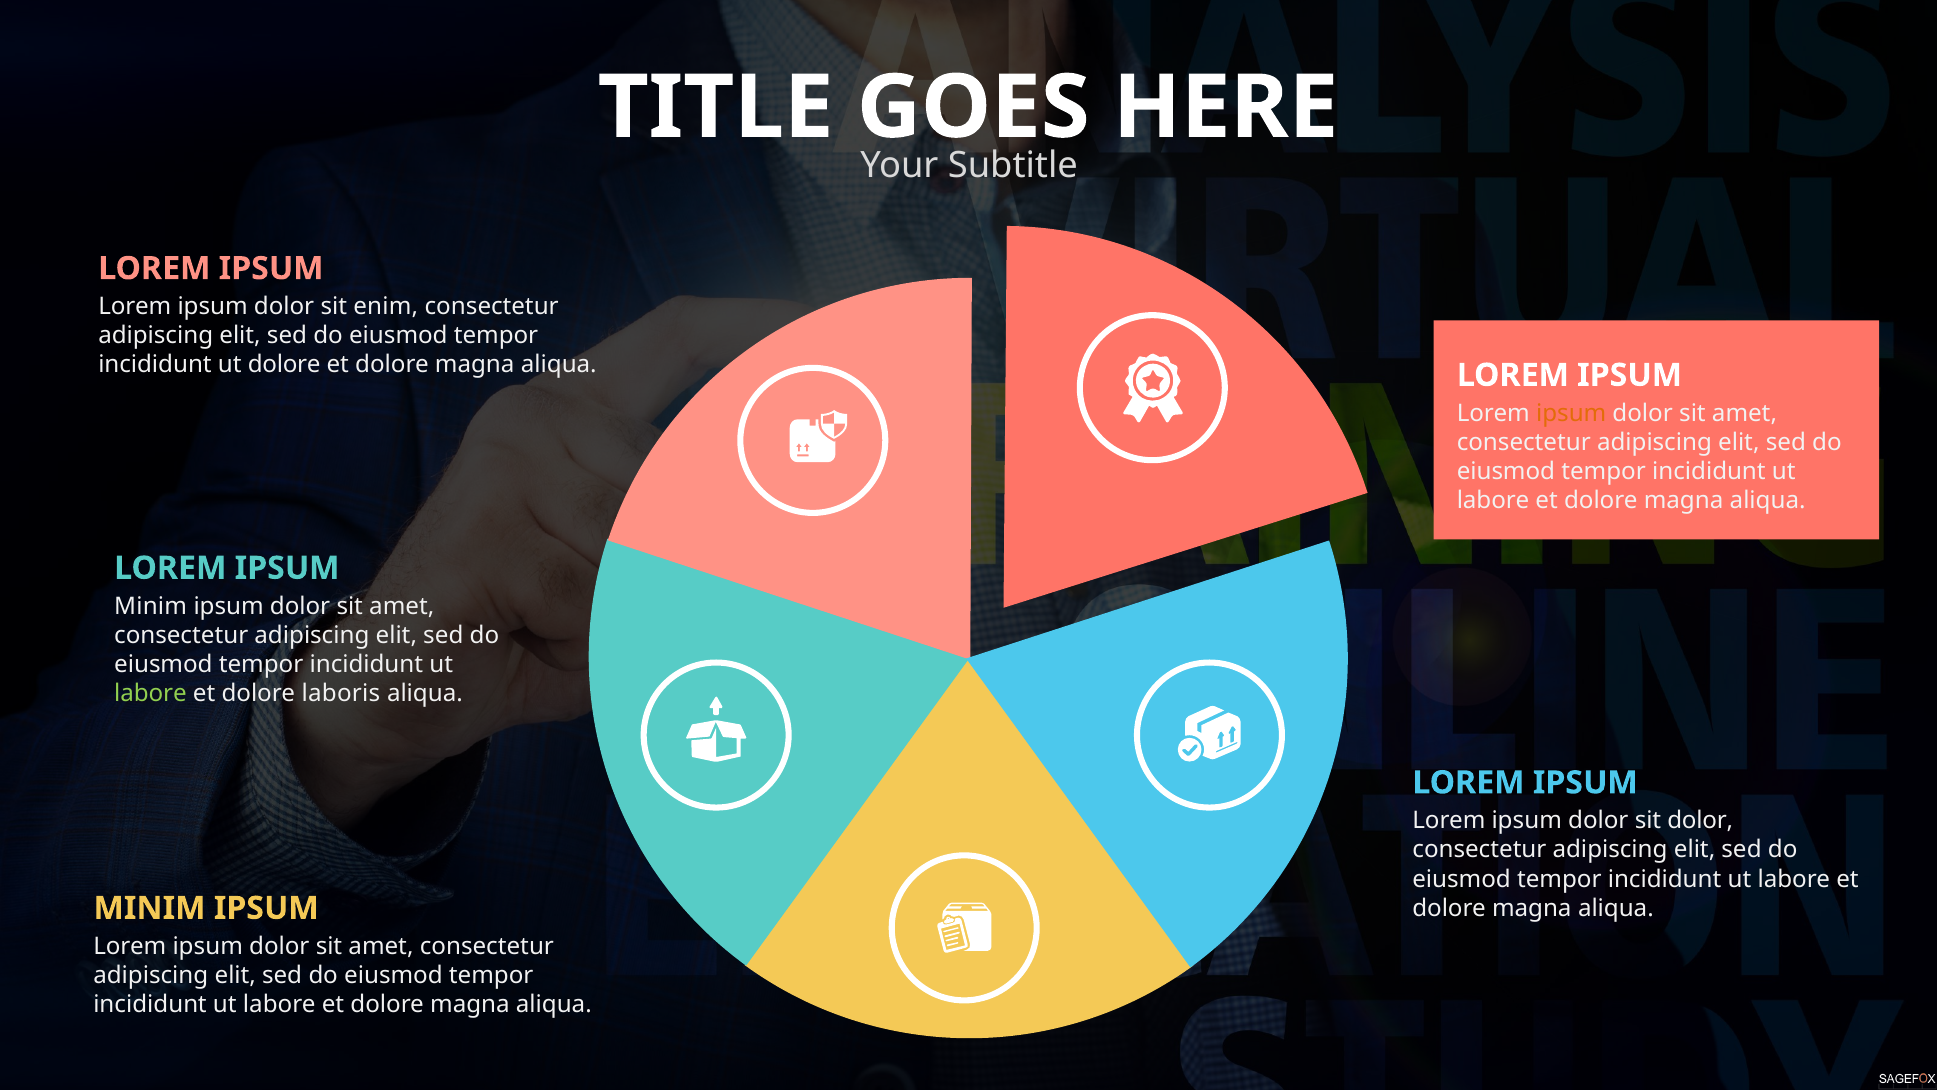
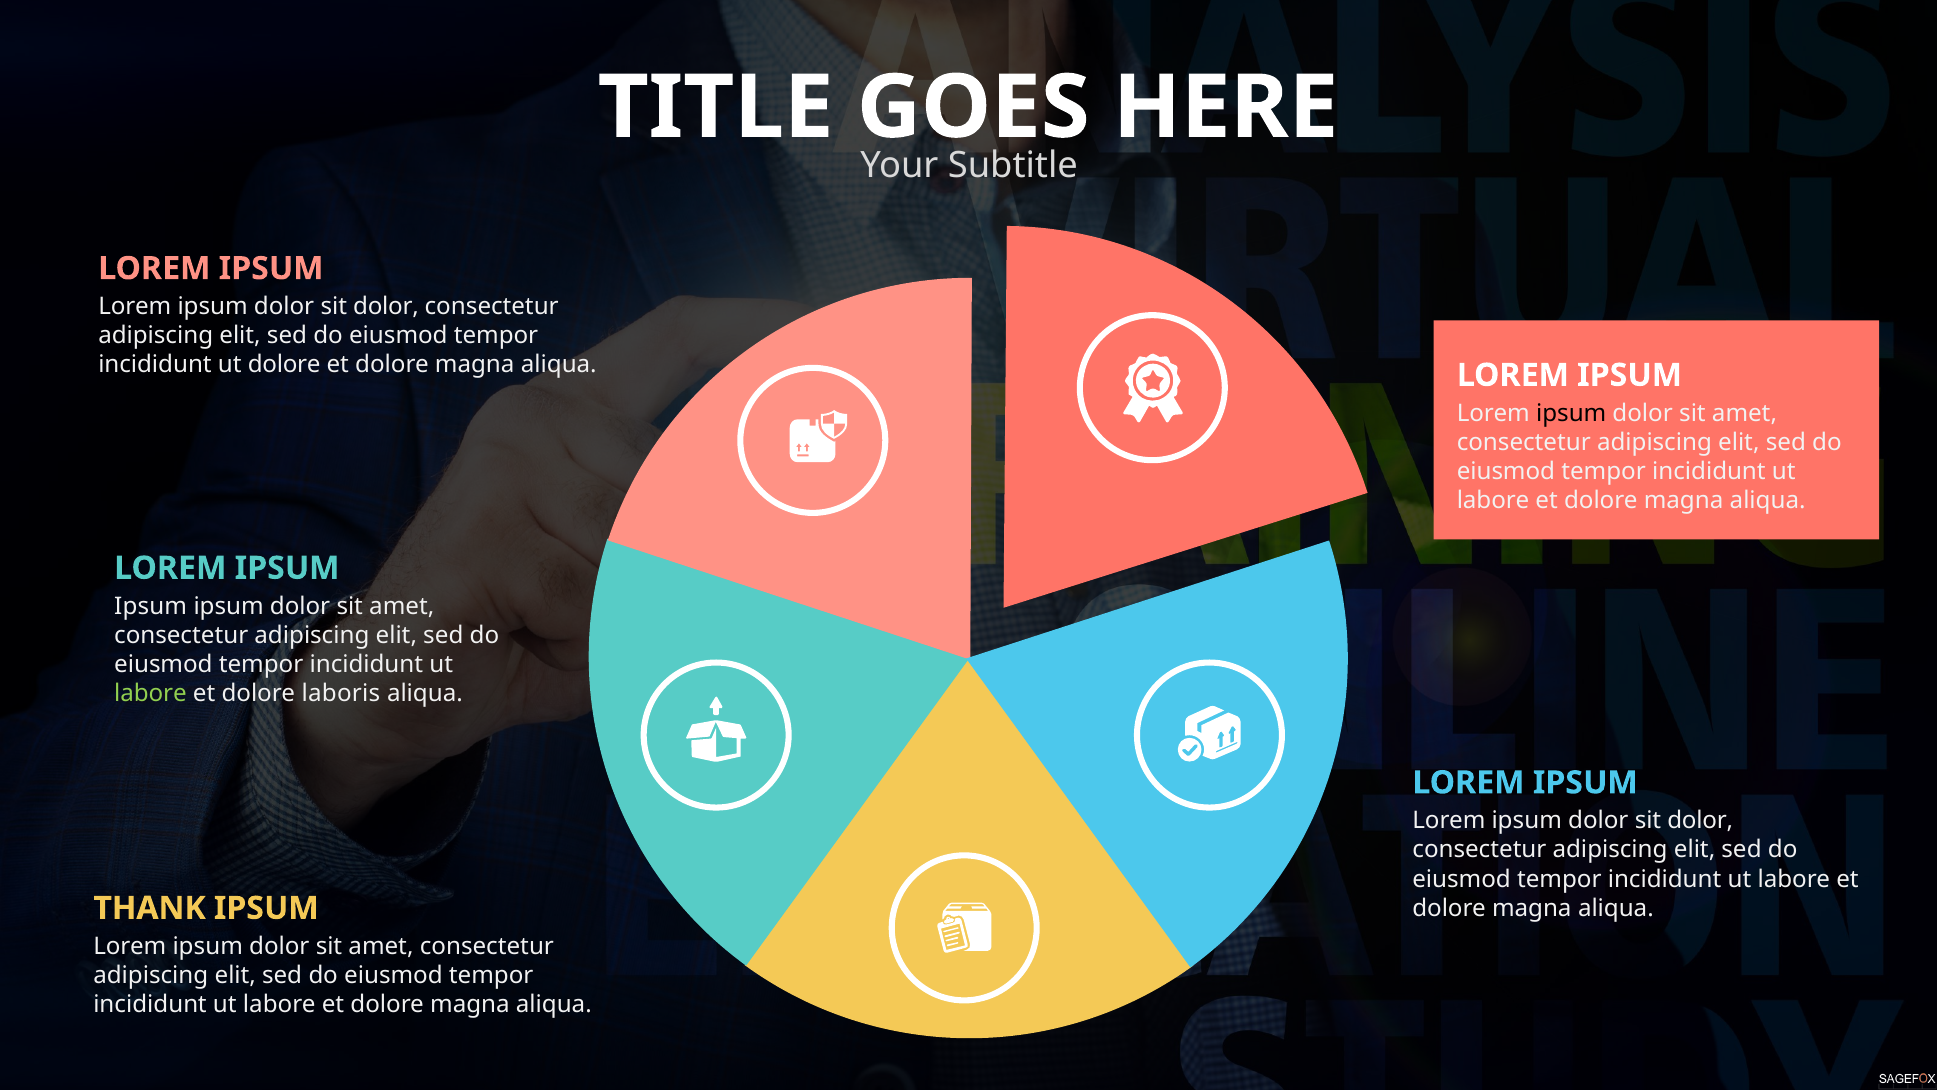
enim: enim -> dolor (386, 307)
ipsum colour: orange -> black (1571, 413)
Minim: Minim -> Ipsum (151, 606)
MINIM: MINIM -> THANK (150, 908)
